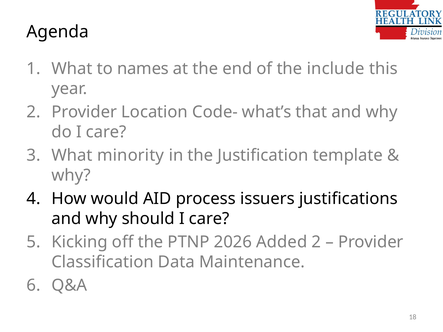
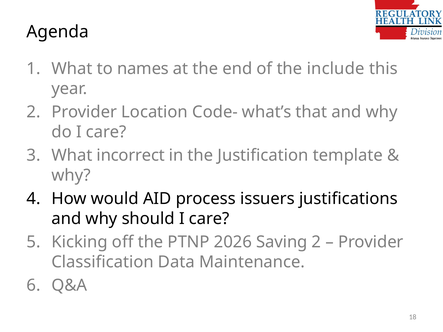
minority: minority -> incorrect (131, 155)
Added: Added -> Saving (282, 242)
